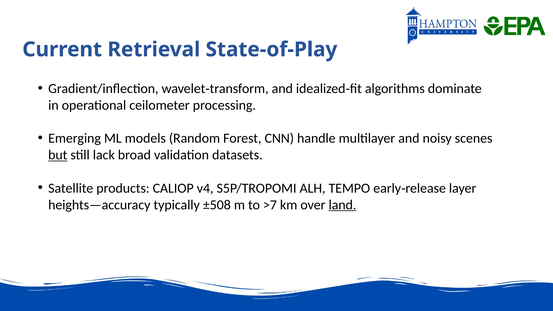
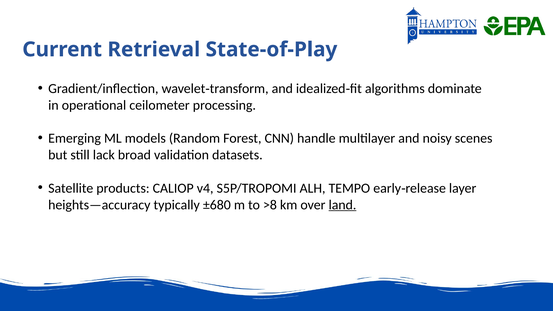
but underline: present -> none (58, 155)
±508: ±508 -> ±680 (217, 205)
>7: >7 -> >8 (270, 205)
